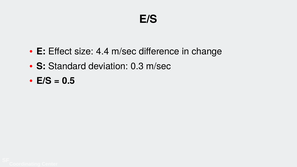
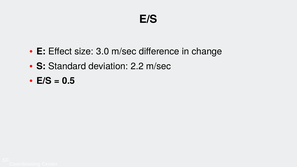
4.4: 4.4 -> 3.0 (103, 52)
0.3: 0.3 -> 2.2 (137, 66)
